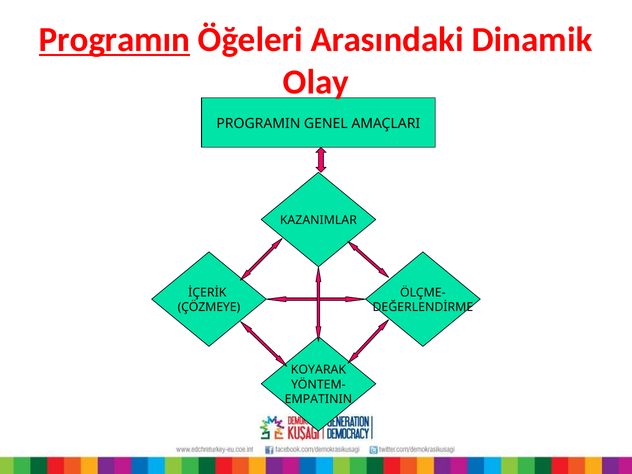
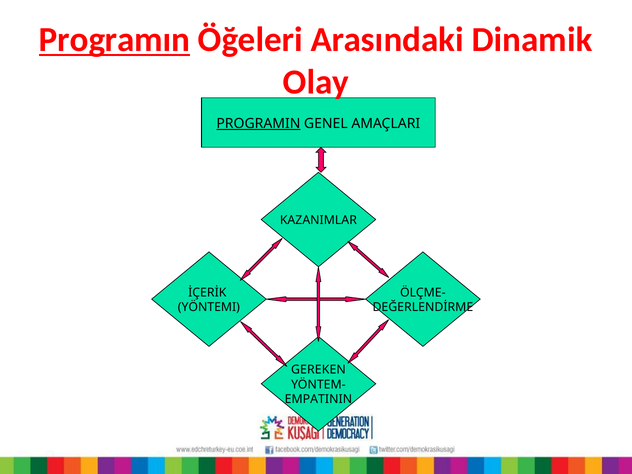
PROGRAMIN underline: none -> present (258, 123)
ÇÖZMEYE: ÇÖZMEYE -> YÖNTEMI (209, 307)
KOYARAK: KOYARAK -> GEREKEN (318, 370)
